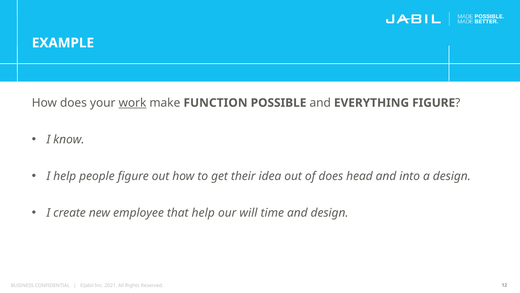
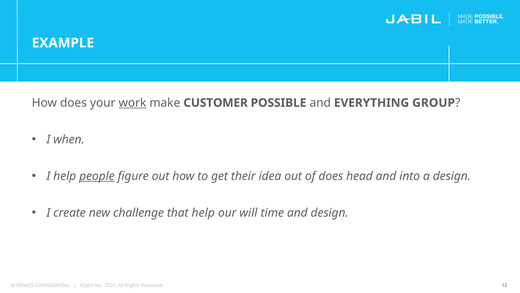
FUNCTION: FUNCTION -> CUSTOMER (216, 103)
EVERYTHING FIGURE: FIGURE -> GROUP (434, 103)
know: know -> when (69, 139)
people underline: none -> present (97, 176)
employee: employee -> challenge (139, 212)
